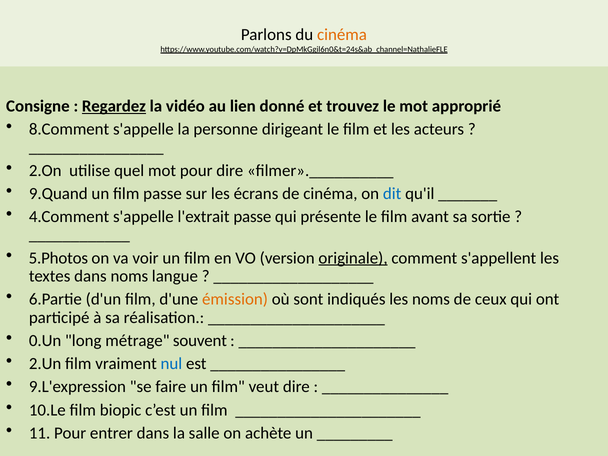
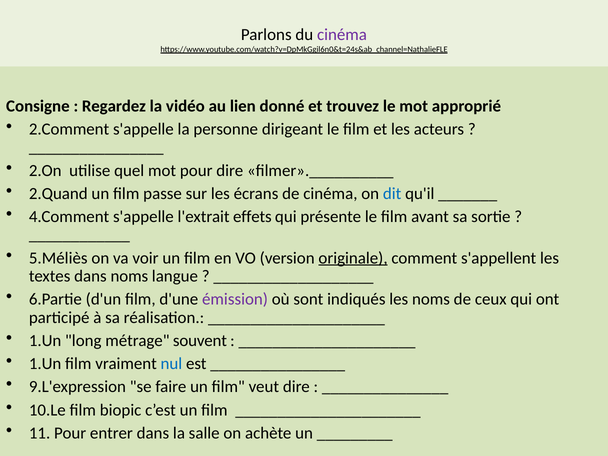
cinéma colour: orange -> purple (342, 35)
Regardez underline: present -> none (114, 106)
8.Comment: 8.Comment -> 2.Comment (69, 129)
9.Quand: 9.Quand -> 2.Quand (58, 194)
l'extrait passe: passe -> effets (252, 217)
5.Photos: 5.Photos -> 5.Méliès (58, 258)
émission colour: orange -> purple (235, 299)
0.Un: 0.Un -> 1.Un (45, 341)
2.Un: 2.Un -> 1.Un (45, 364)
